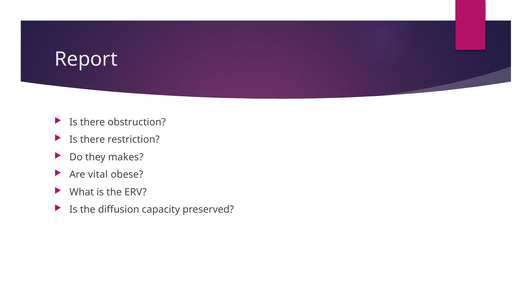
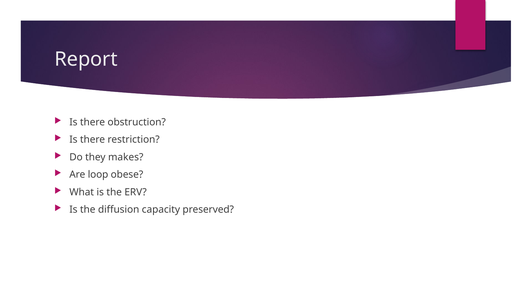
vital: vital -> loop (98, 175)
